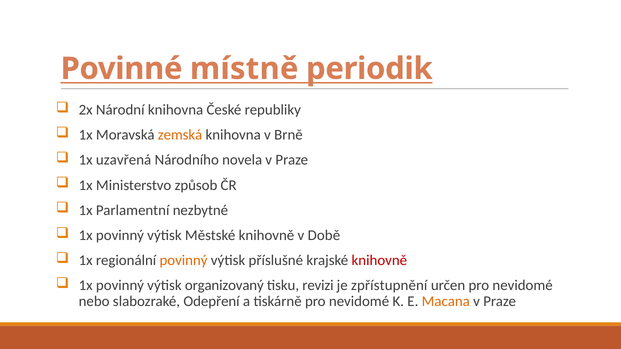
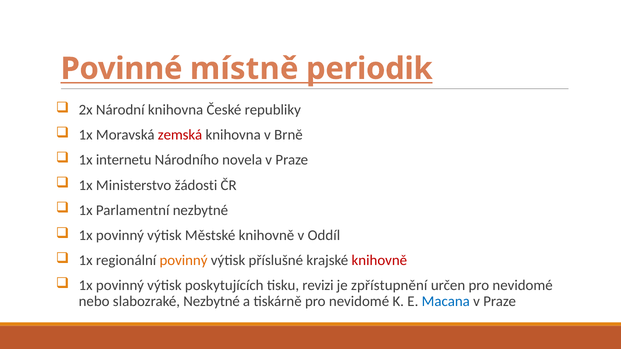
zemská colour: orange -> red (180, 135)
uzavřená: uzavřená -> internetu (124, 160)
způsob: způsob -> žádosti (196, 185)
Době: Době -> Oddíl (324, 236)
organizovaný: organizovaný -> poskytujících (224, 286)
slabozraké Odepření: Odepření -> Nezbytné (212, 302)
Macana colour: orange -> blue (446, 302)
